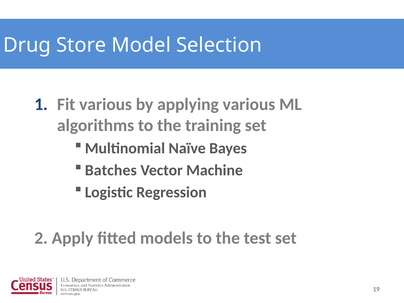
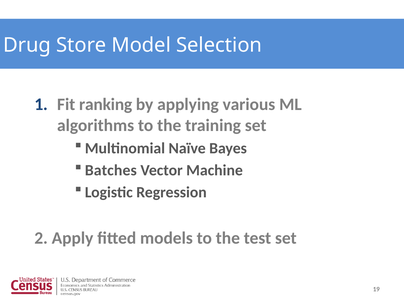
Fit various: various -> ranking (106, 105)
